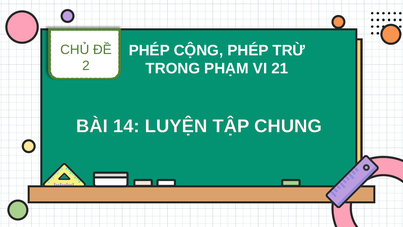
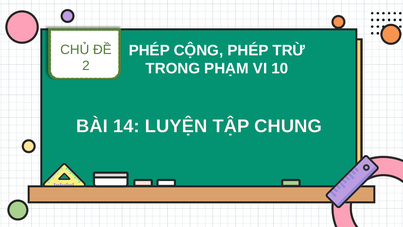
21: 21 -> 10 (280, 68)
